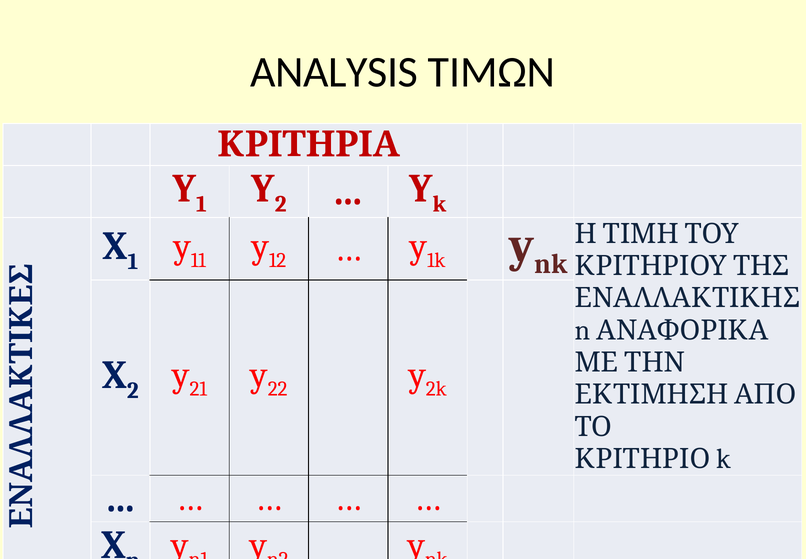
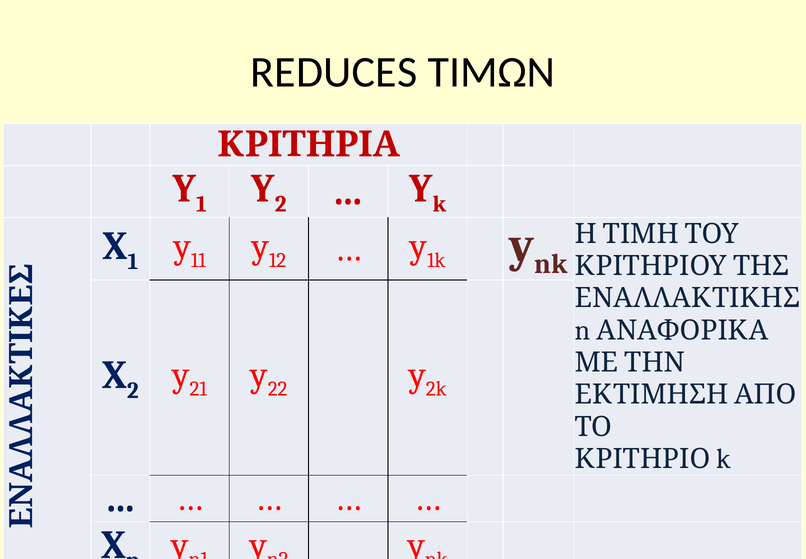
ANALYSIS: ANALYSIS -> REDUCES (334, 72)
